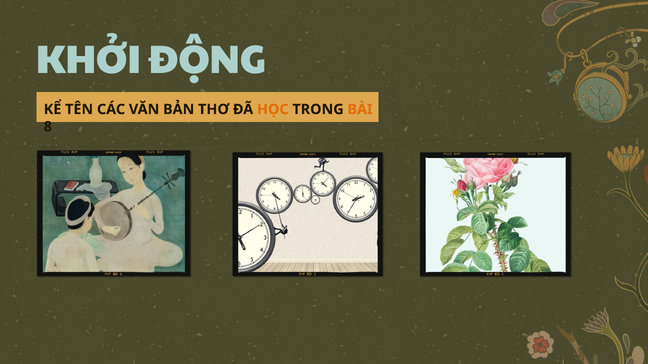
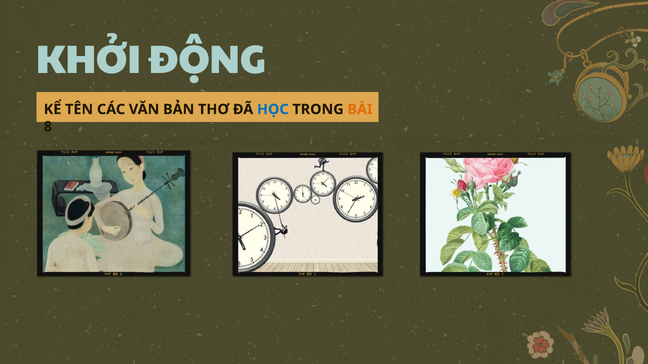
HỌC colour: orange -> blue (273, 110)
